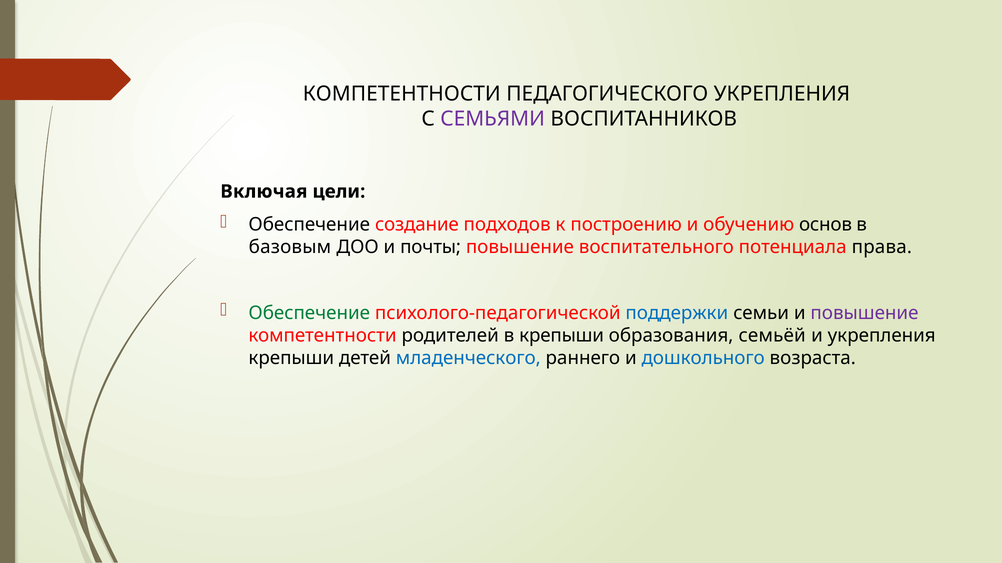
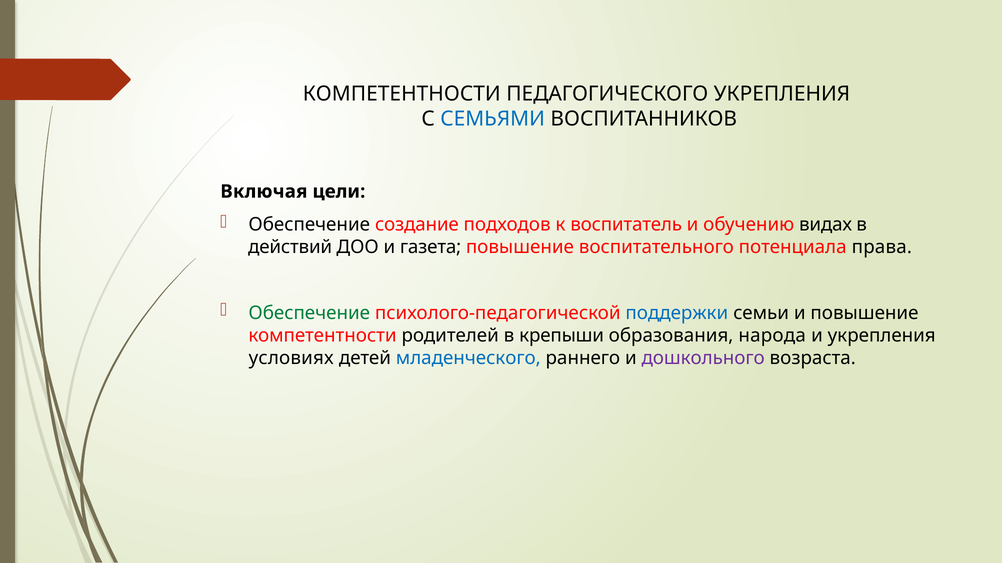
СЕМЬЯМИ colour: purple -> blue (493, 119)
построению: построению -> воспитатель (626, 225)
основ: основ -> видах (826, 225)
базовым: базовым -> действий (290, 247)
почты: почты -> газета (431, 247)
повышение colour: purple -> black (864, 313)
семьёй: семьёй -> народа (772, 336)
крепыши: крепыши -> условиях (291, 358)
дошкольного colour: blue -> purple (703, 358)
